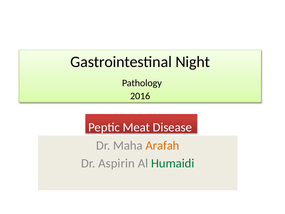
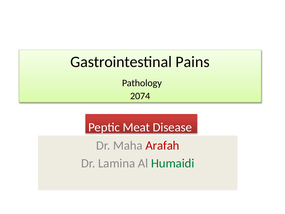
Night: Night -> Pains (193, 62)
2016: 2016 -> 2074 (140, 96)
Arafah colour: orange -> red (162, 145)
Aspirin: Aspirin -> Lamina (117, 163)
